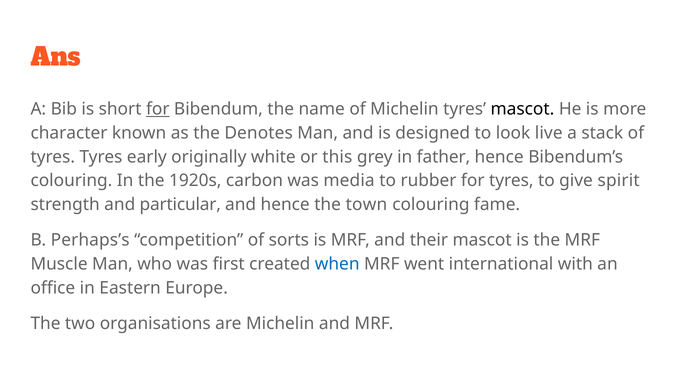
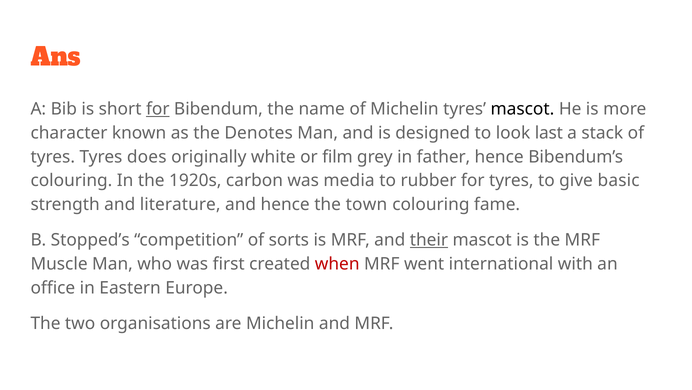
live: live -> last (549, 133)
early: early -> does (147, 157)
this: this -> film (337, 157)
spirit: spirit -> basic (619, 180)
particular: particular -> literature (180, 204)
Perhaps’s: Perhaps’s -> Stopped’s (90, 240)
their underline: none -> present (429, 240)
when colour: blue -> red (337, 264)
